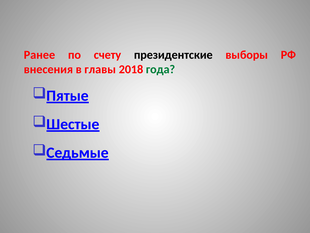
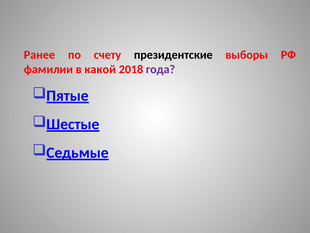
внесения: внесения -> фамилии (48, 69)
главы: главы -> какой (100, 69)
года colour: green -> purple (160, 69)
